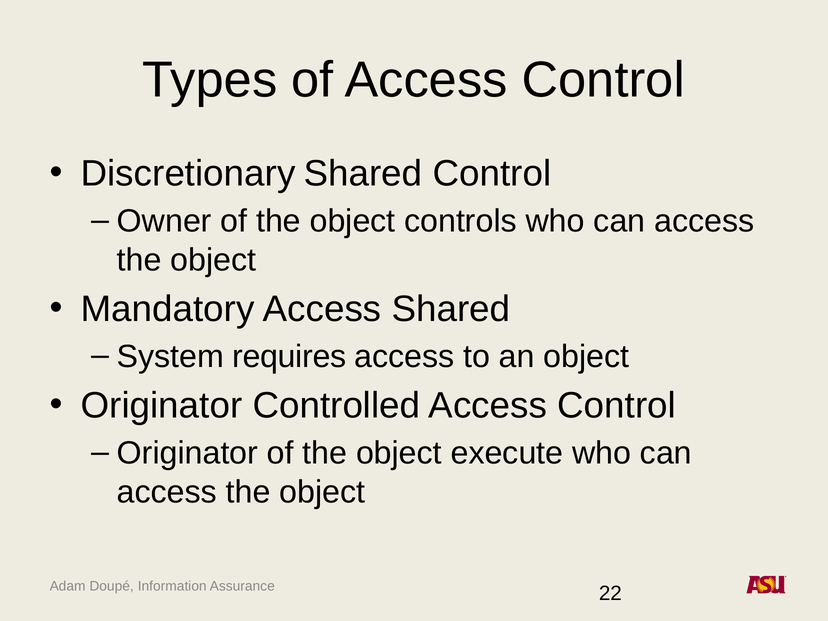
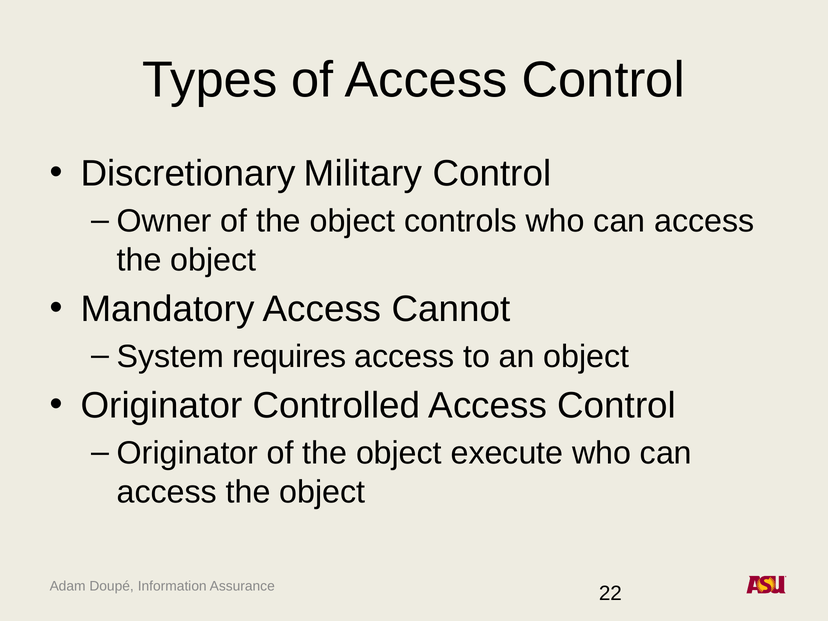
Discretionary Shared: Shared -> Military (363, 174)
Access Shared: Shared -> Cannot (451, 309)
